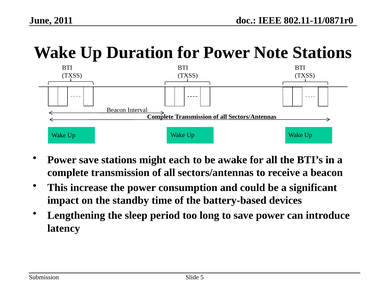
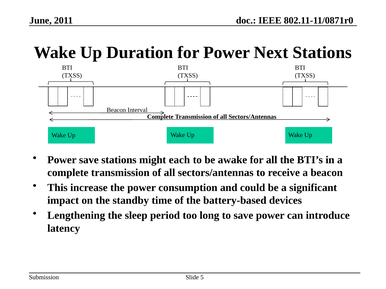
Note: Note -> Next (271, 53)
